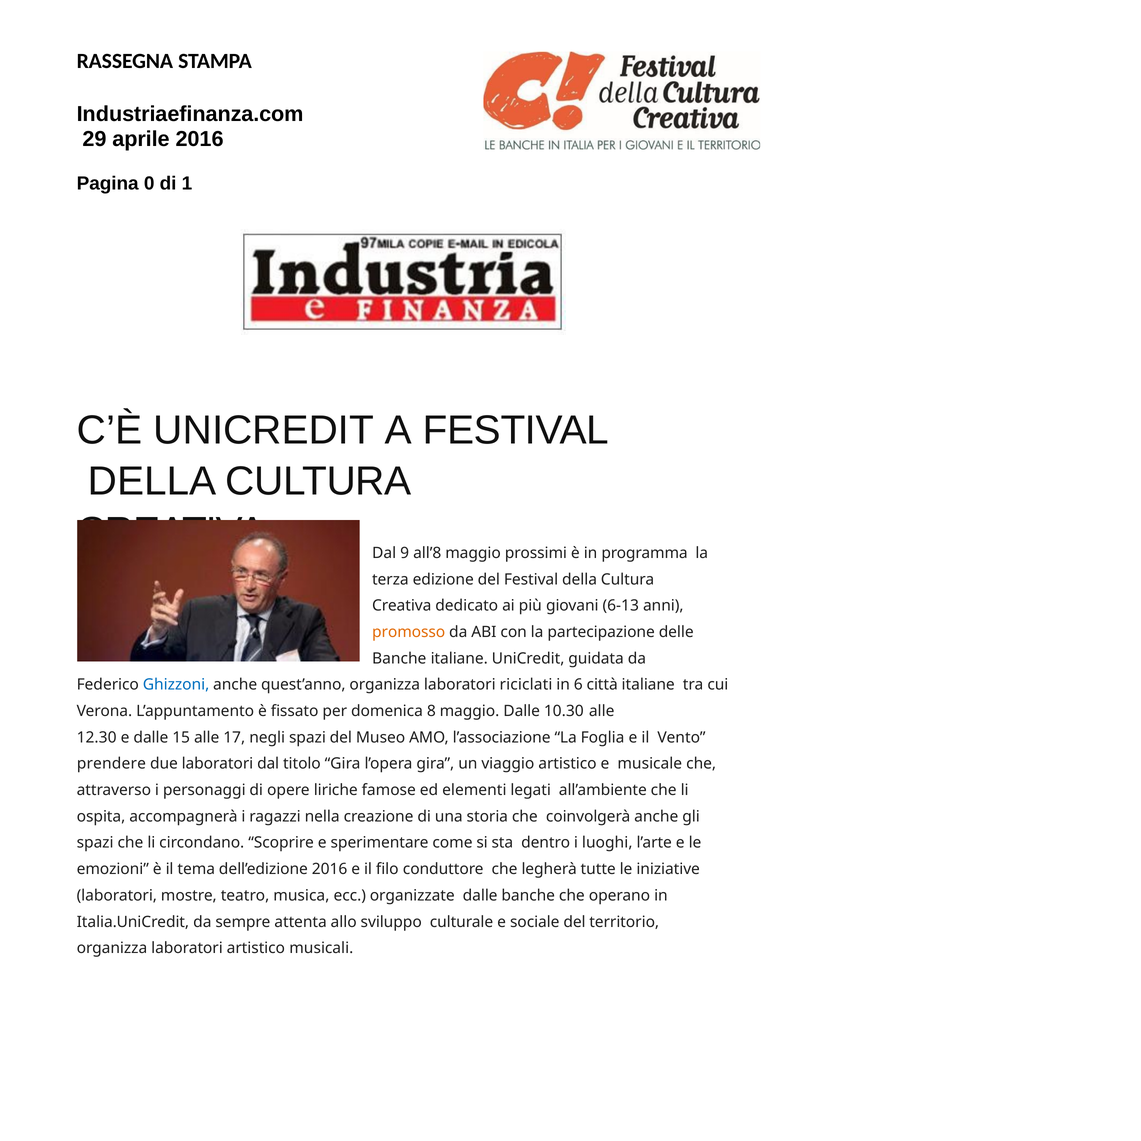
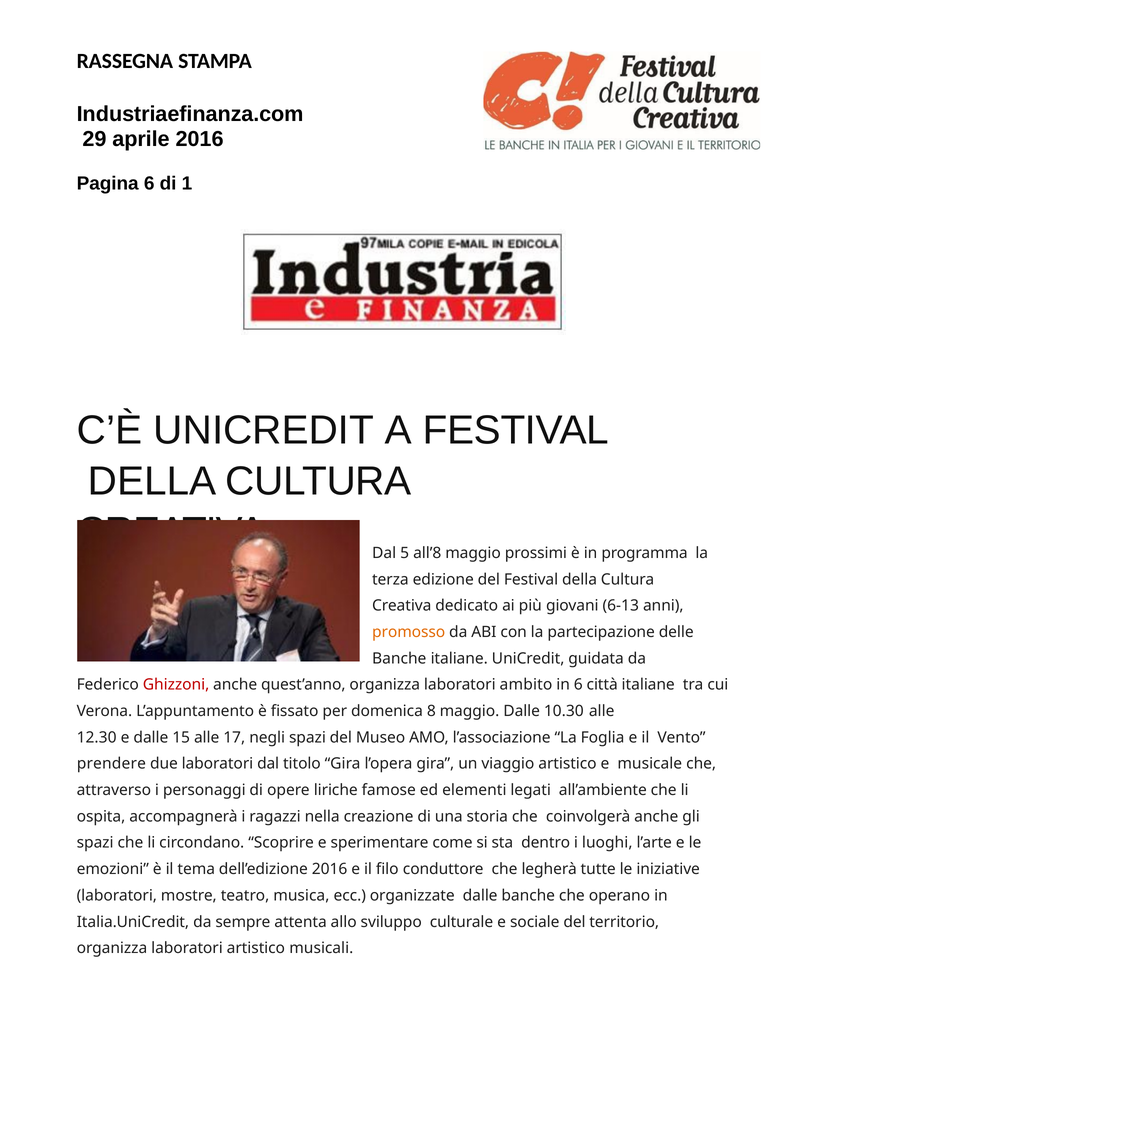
Pagina 0: 0 -> 6 (149, 184)
9: 9 -> 5 (405, 553)
Ghizzoni colour: blue -> red (176, 685)
riciclati: riciclati -> ambito (526, 685)
